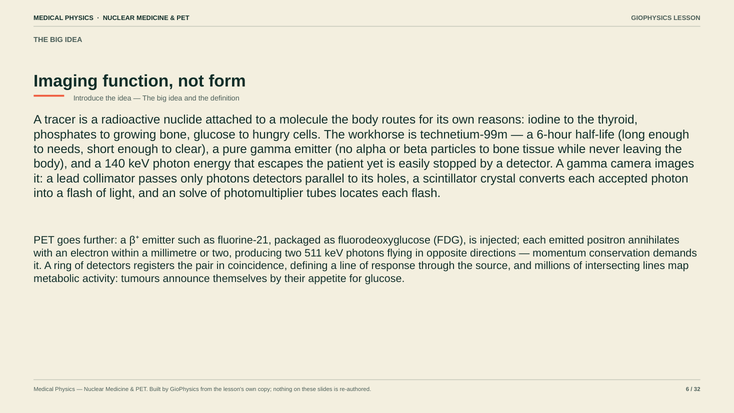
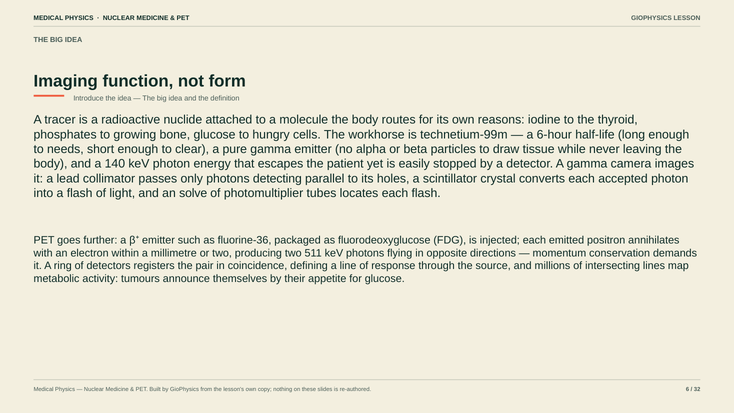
to bone: bone -> draw (506, 149)
photons detectors: detectors -> detecting (277, 178)
fluorine-21: fluorine-21 -> fluorine-36 (245, 240)
